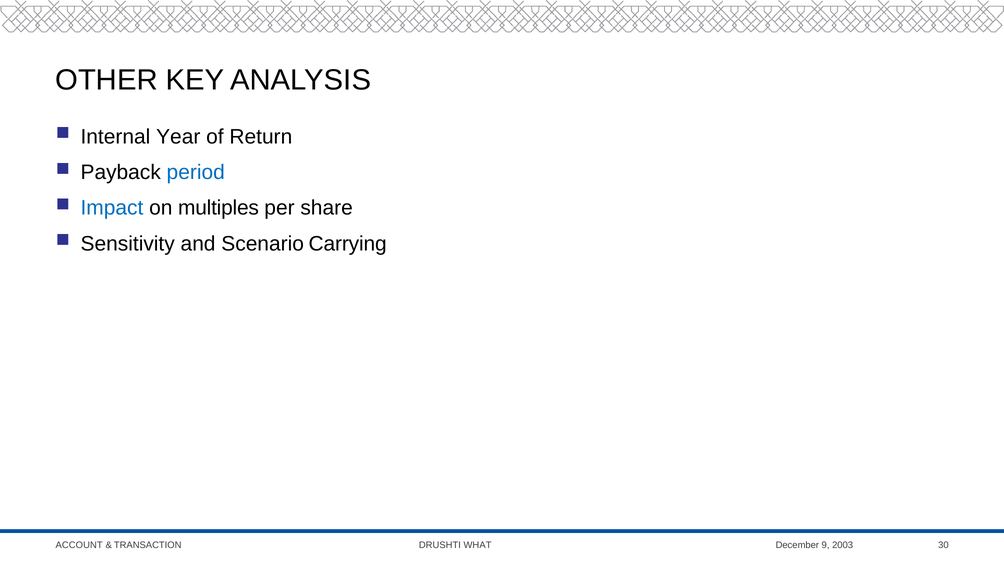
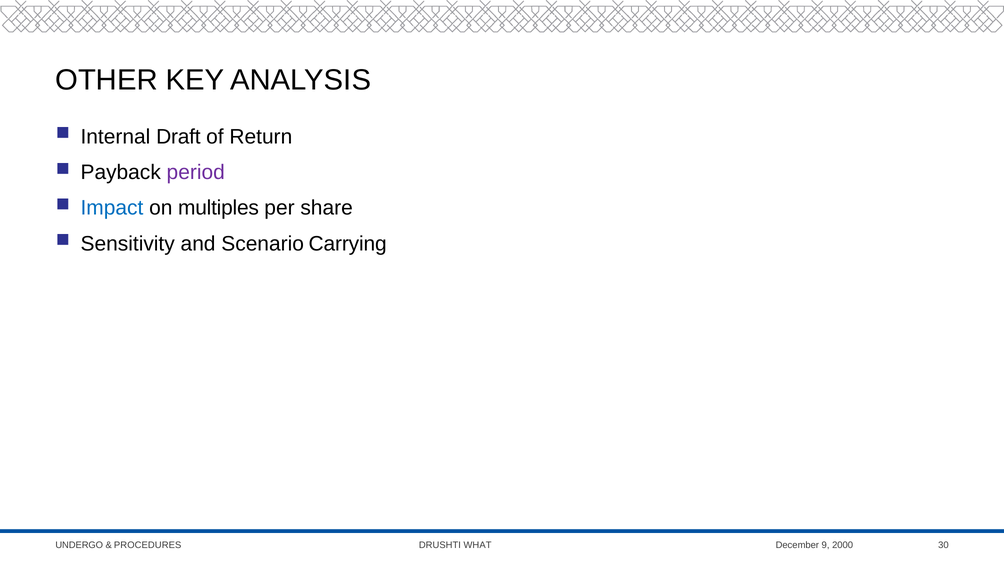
Year: Year -> Draft (178, 137)
period colour: blue -> purple (196, 172)
ACCOUNT: ACCOUNT -> UNDERGO (79, 545)
TRANSACTION: TRANSACTION -> PROCEDURES (148, 545)
2003: 2003 -> 2000 (843, 545)
